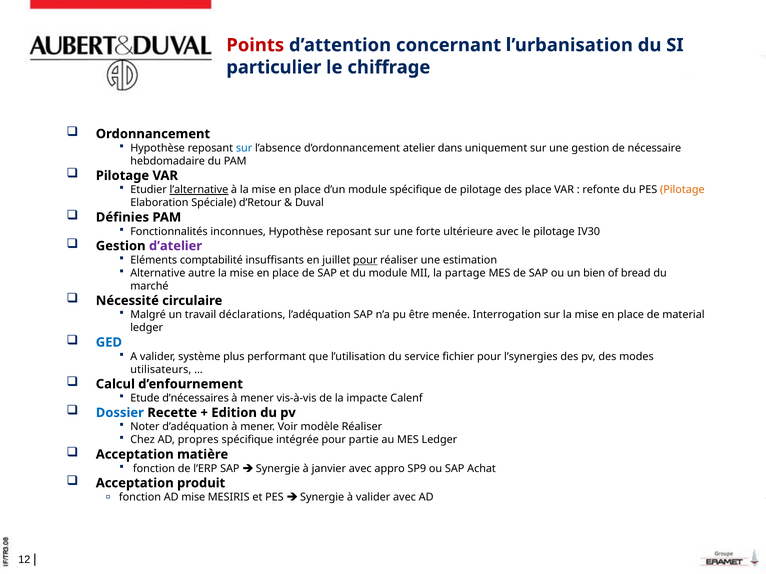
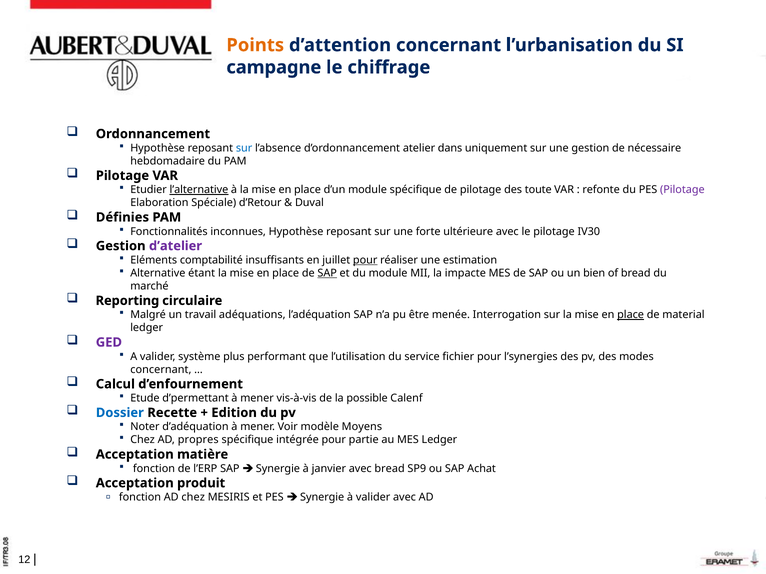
Points colour: red -> orange (255, 45)
particulier: particulier -> campagne (274, 67)
des place: place -> toute (538, 190)
Pilotage colour: orange -> purple (682, 190)
autre: autre -> étant (202, 273)
SAP underline: none -> present (327, 273)
partage: partage -> impacte (465, 273)
Nécessité: Nécessité -> Reporting (127, 301)
déclarations: déclarations -> adéquations (252, 315)
place underline: none -> present (631, 315)
GED colour: blue -> purple (109, 343)
utilisateurs: utilisateurs -> concernant (161, 370)
d’nécessaires: d’nécessaires -> d’permettant (196, 399)
impacte: impacte -> possible (367, 399)
modèle Réaliser: Réaliser -> Moyens (362, 427)
avec appro: appro -> bread (390, 469)
AD mise: mise -> chez (193, 498)
